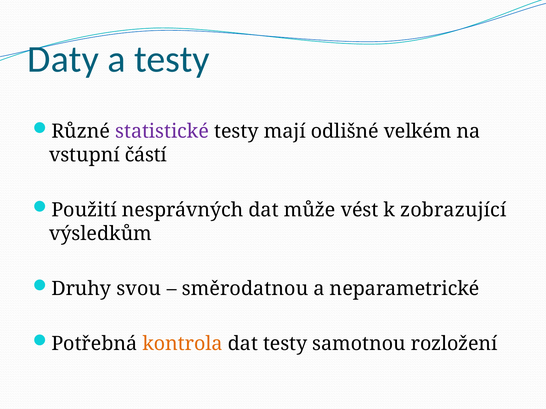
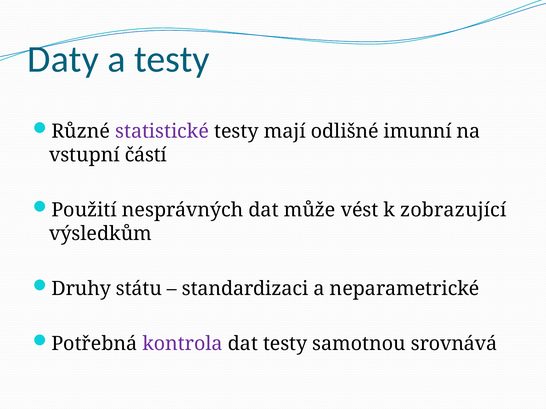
velkém: velkém -> imunní (418, 131)
svou: svou -> státu (139, 289)
směrodatnou: směrodatnou -> standardizaci (245, 289)
kontrola colour: orange -> purple (183, 344)
rozložení: rozložení -> srovnává (454, 344)
